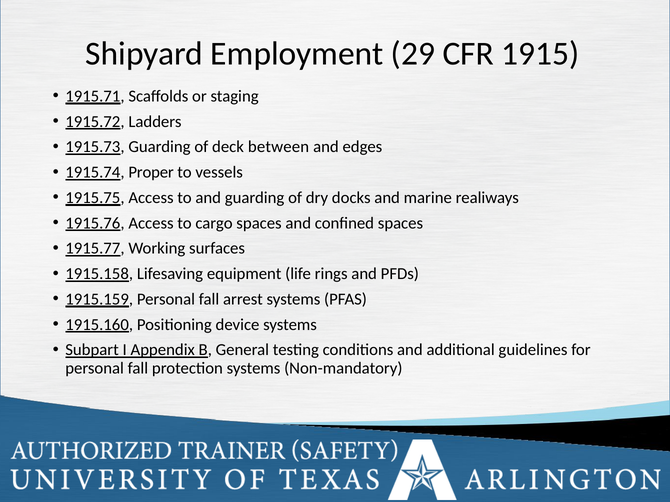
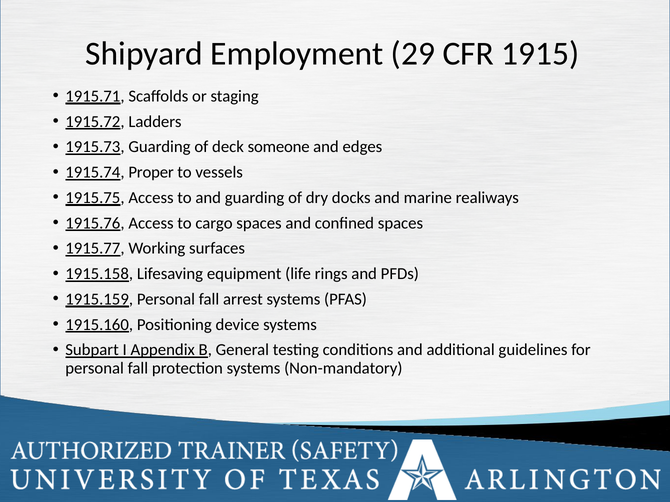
between: between -> someone (279, 147)
